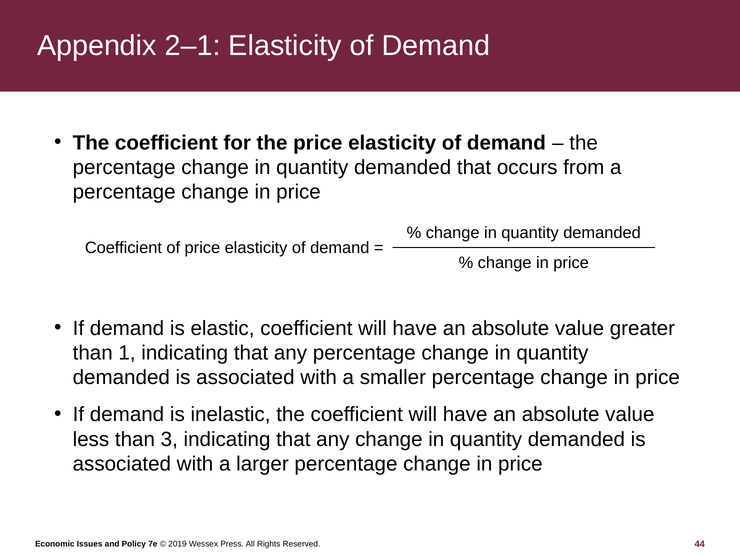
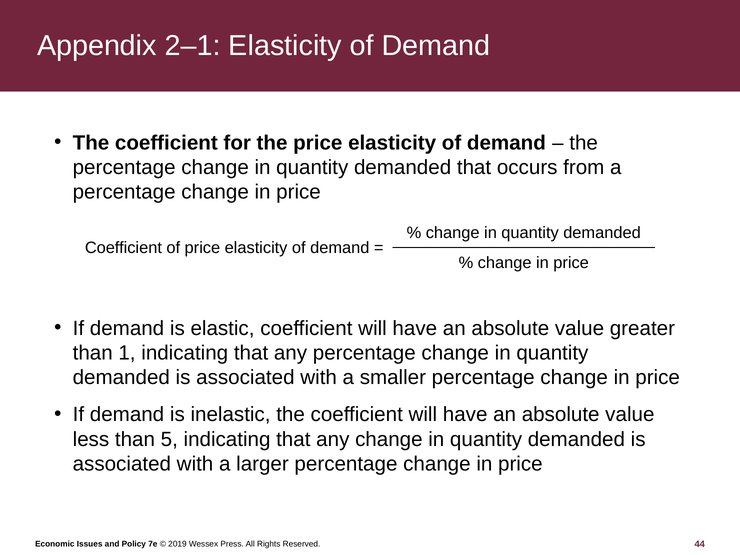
3: 3 -> 5 (169, 439)
